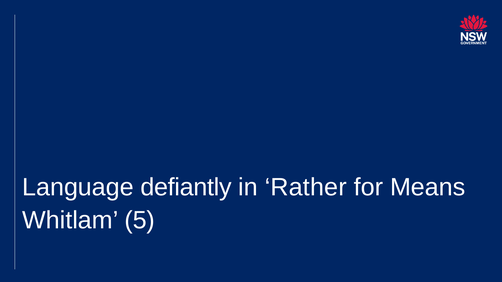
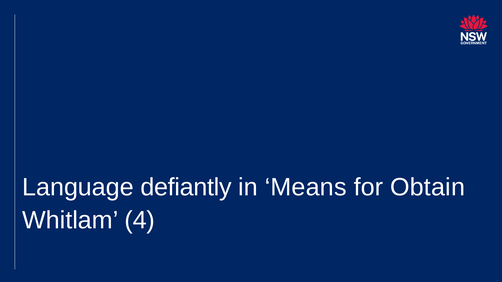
Rather: Rather -> Means (306, 187)
Means: Means -> Obtain (428, 187)
5: 5 -> 4 (140, 220)
